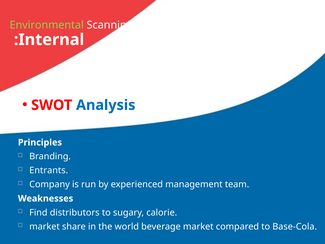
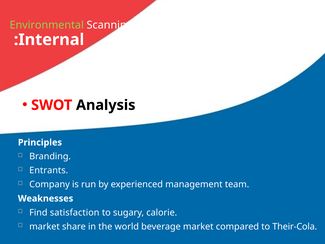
Analysis colour: blue -> black (106, 105)
distributors: distributors -> satisfaction (75, 212)
Base-Cola: Base-Cola -> Their-Cola (295, 226)
